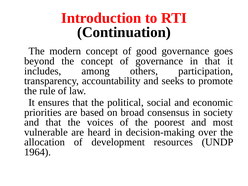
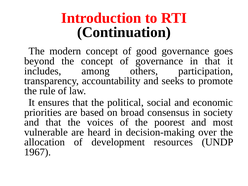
1964: 1964 -> 1967 (38, 152)
